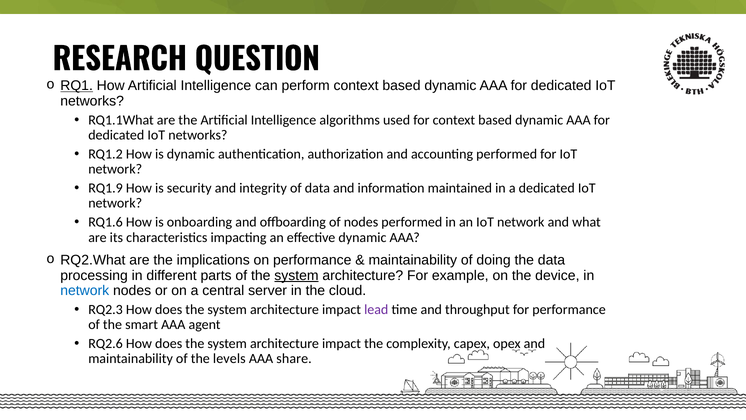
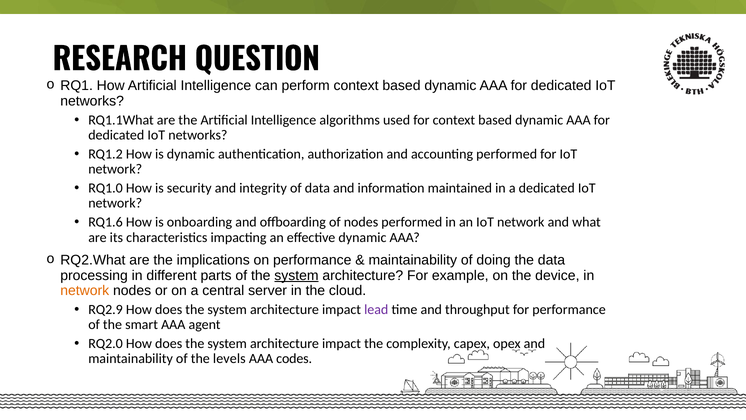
RQ1 underline: present -> none (77, 86)
RQ1.9: RQ1.9 -> RQ1.0 (106, 188)
network colour: blue -> orange (85, 290)
RQ2.3: RQ2.3 -> RQ2.9 (106, 309)
RQ2.6: RQ2.6 -> RQ2.0 (106, 343)
share: share -> codes (294, 359)
